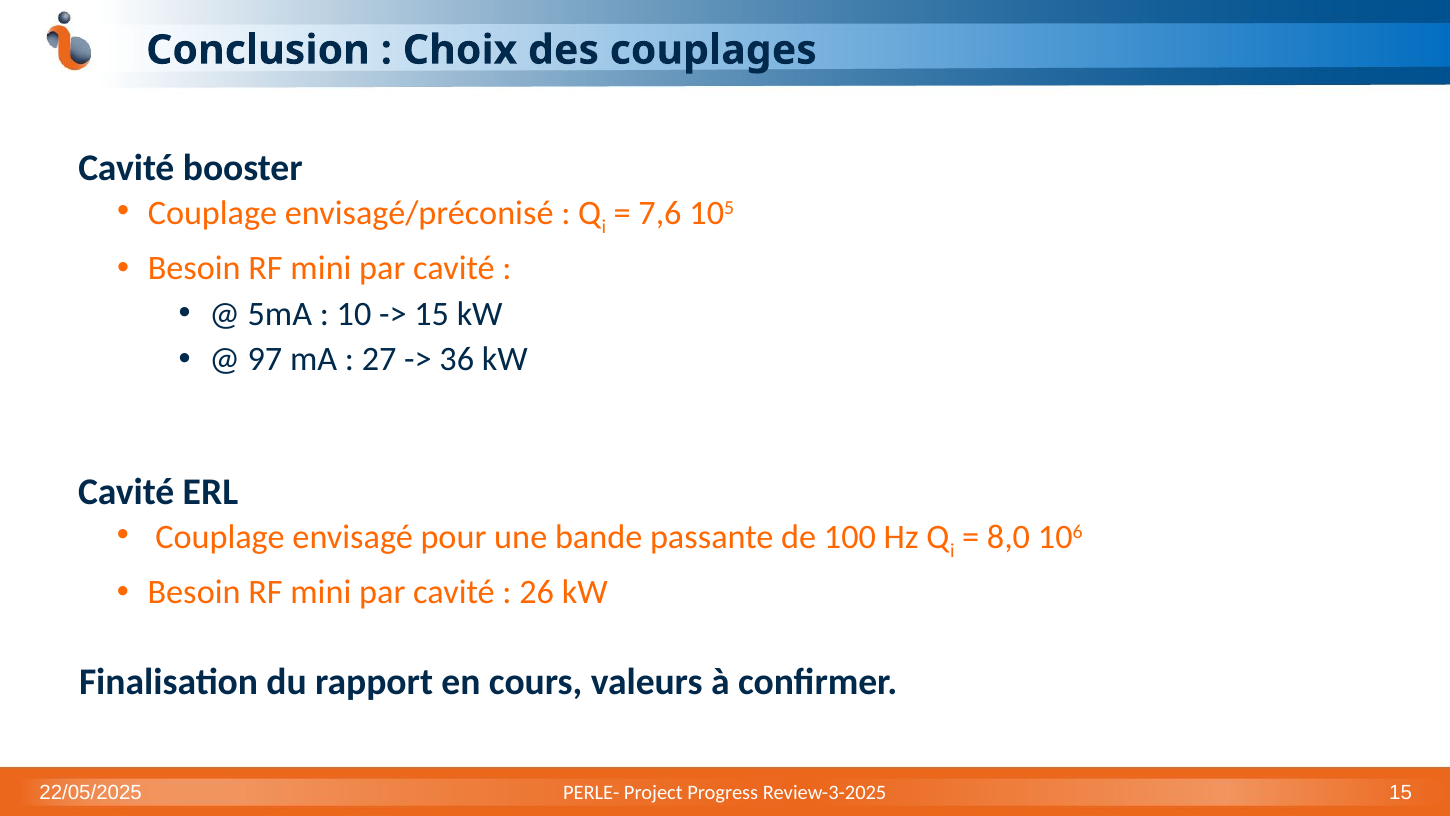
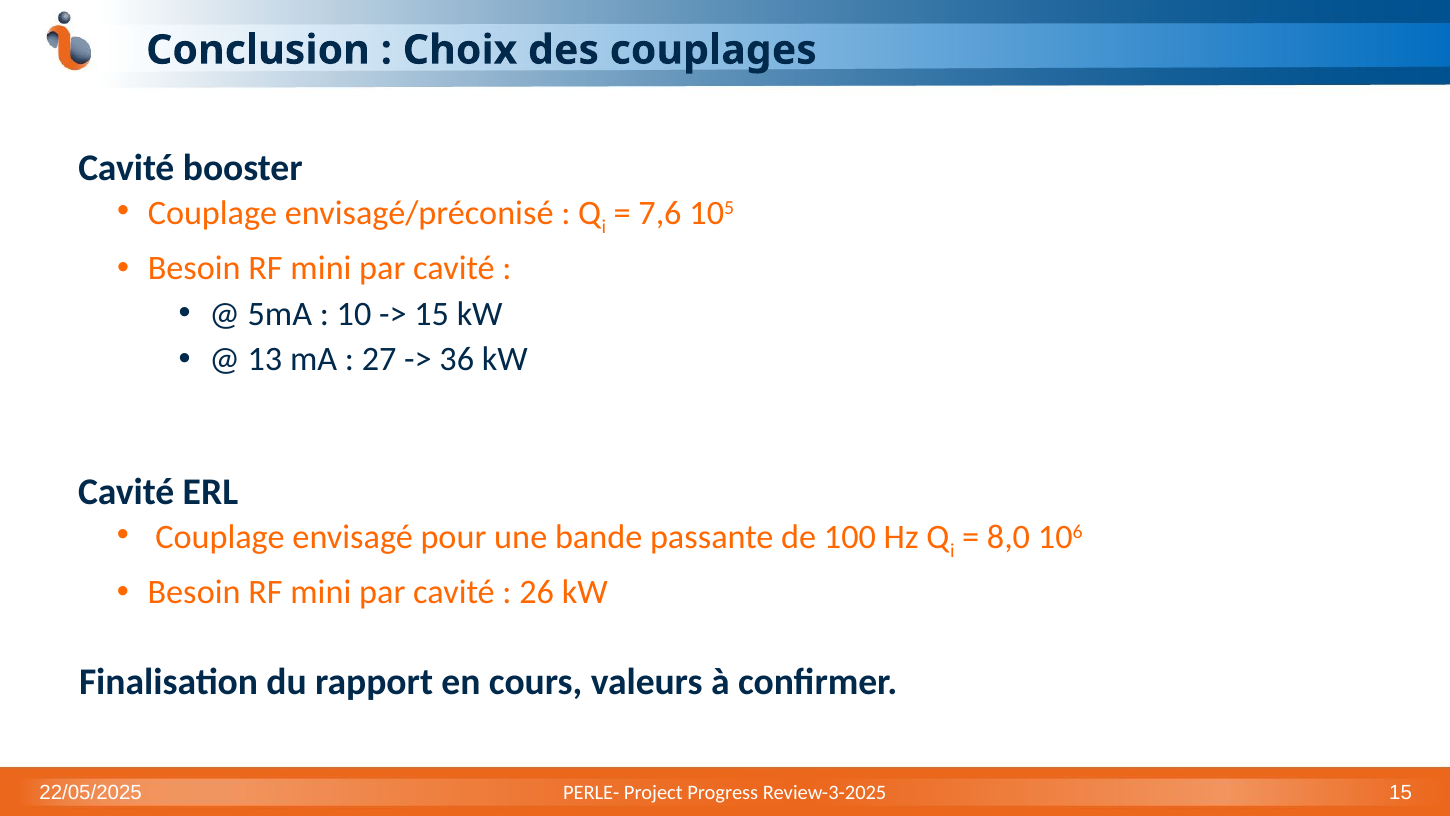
97: 97 -> 13 (265, 359)
